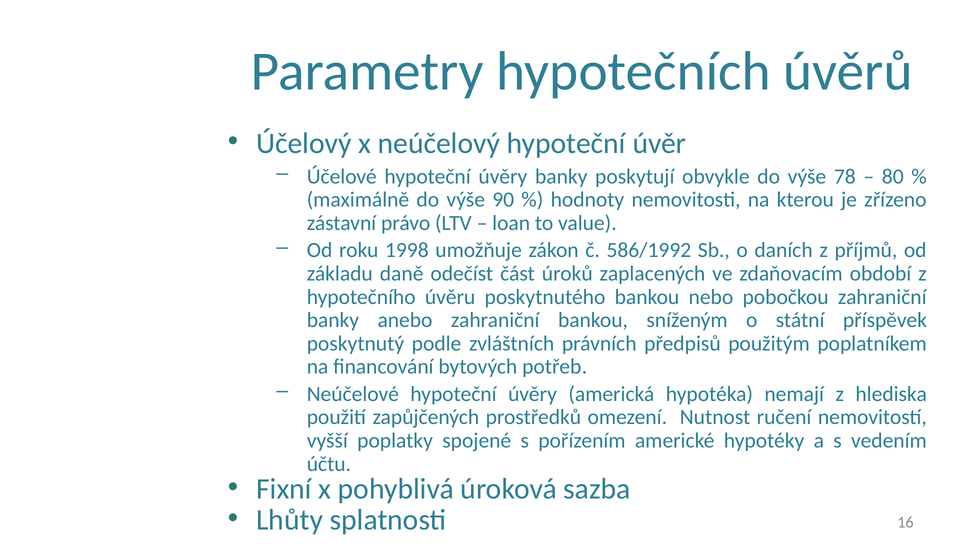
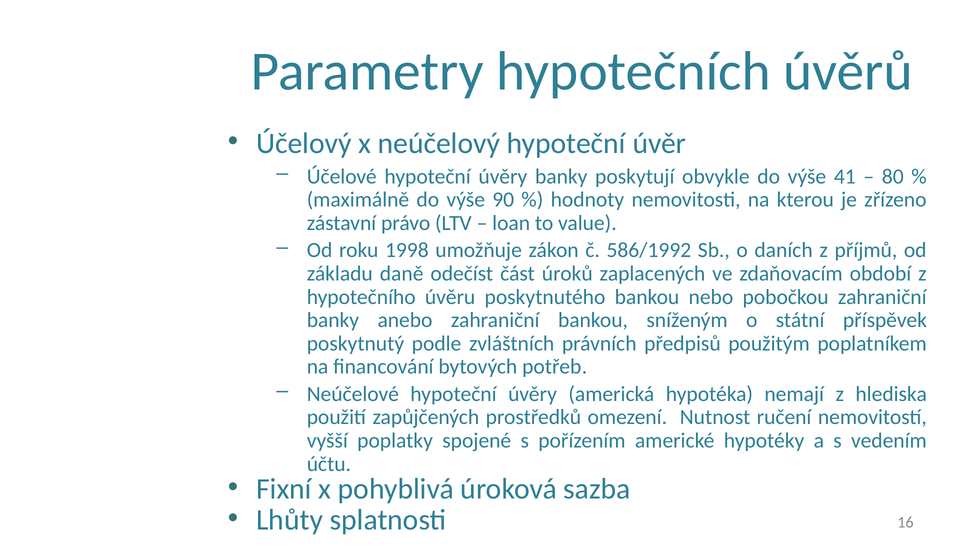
78: 78 -> 41 (845, 176)
